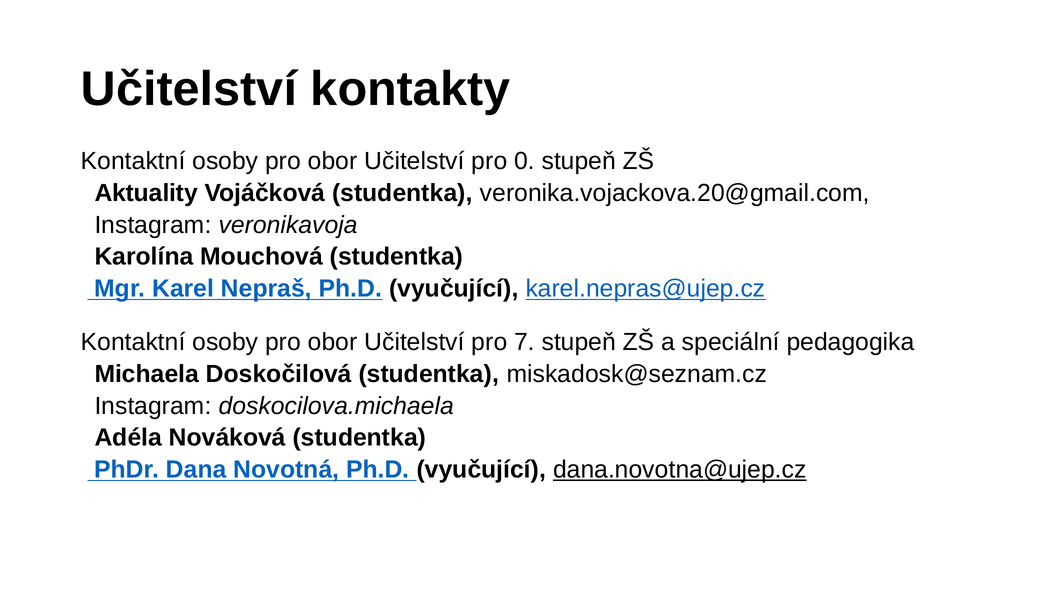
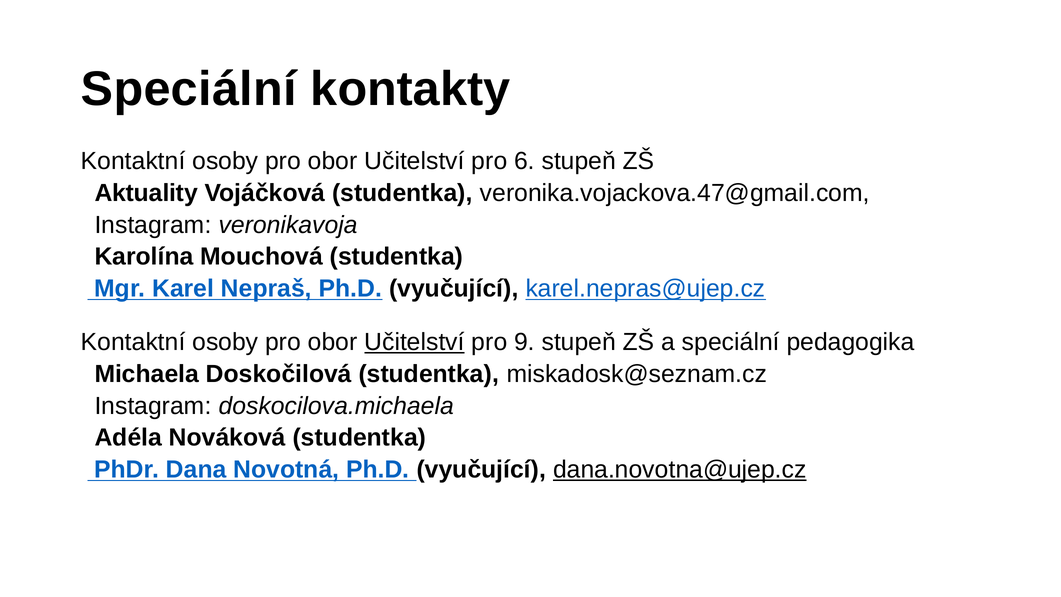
Učitelství: Učitelství -> Speciální (189, 89)
0: 0 -> 6 (525, 161)
veronika.vojackova.20@gmail.com: veronika.vojackova.20@gmail.com -> veronika.vojackova.47@gmail.com (675, 193)
Učitelství underline: none -> present (414, 342)
7: 7 -> 9 (525, 342)
